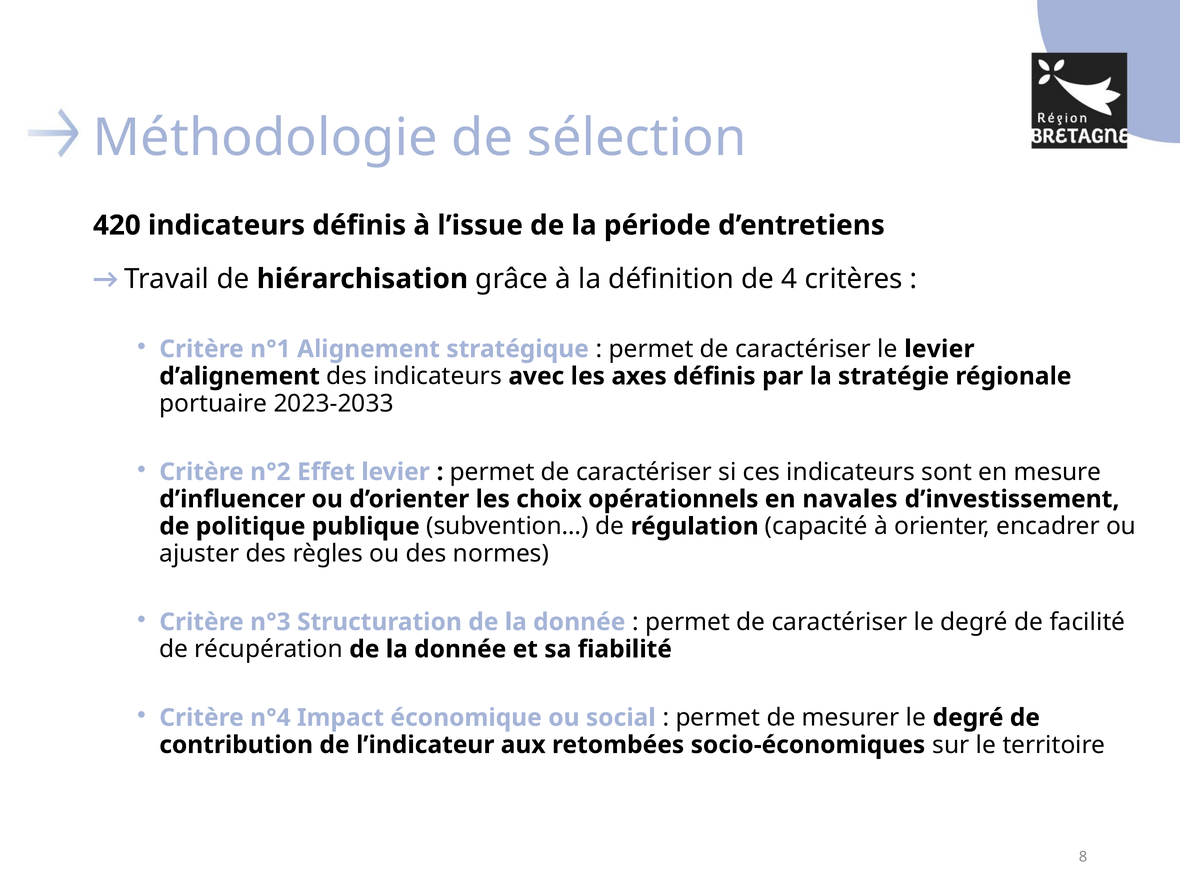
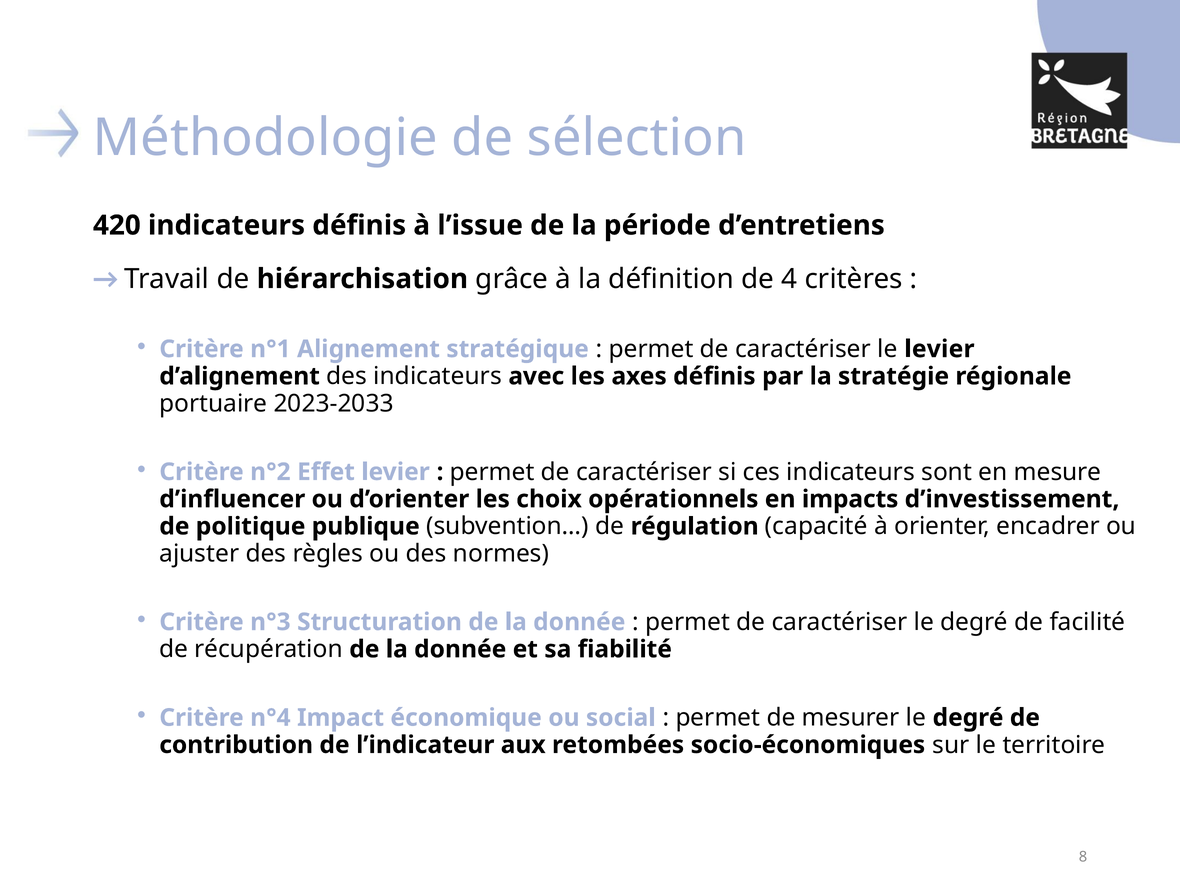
navales: navales -> impacts (850, 499)
